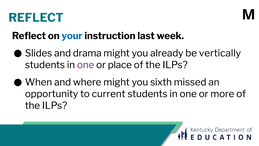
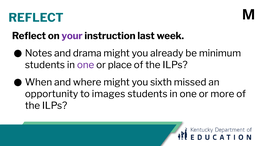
your colour: blue -> purple (72, 36)
Slides: Slides -> Notes (39, 53)
vertically: vertically -> minimum (220, 53)
current: current -> images (109, 94)
